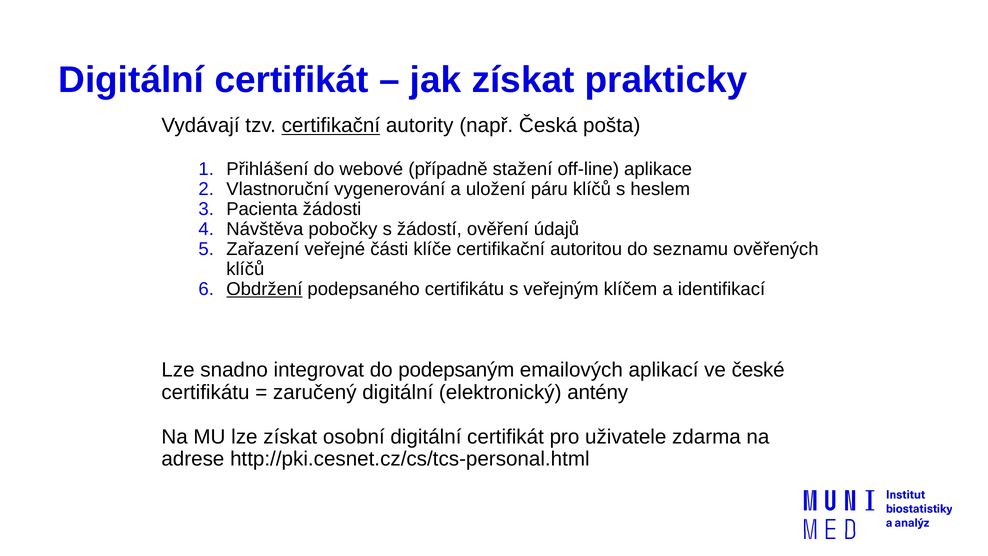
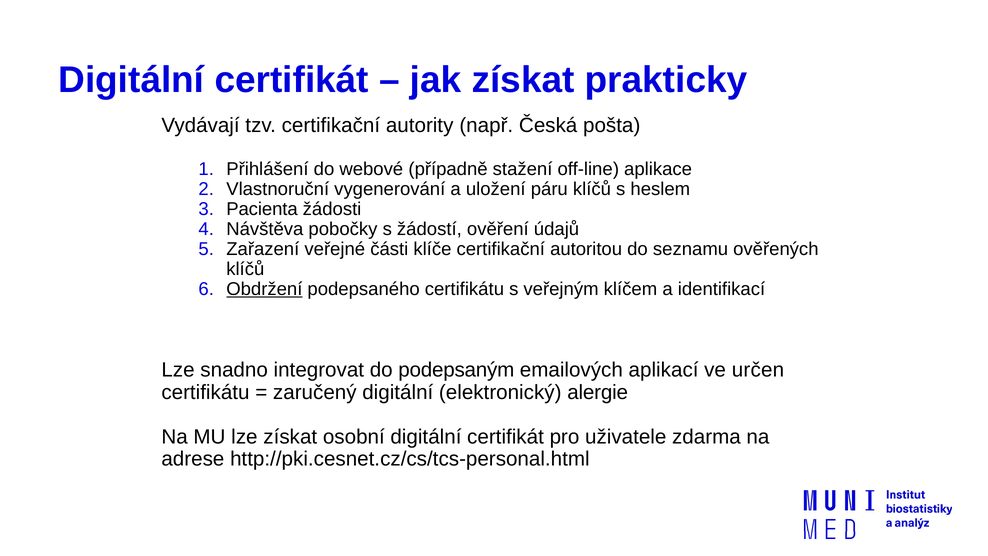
certifikační underline: present -> none (331, 126)
české: české -> určen (758, 370)
antény: antény -> alergie (598, 392)
